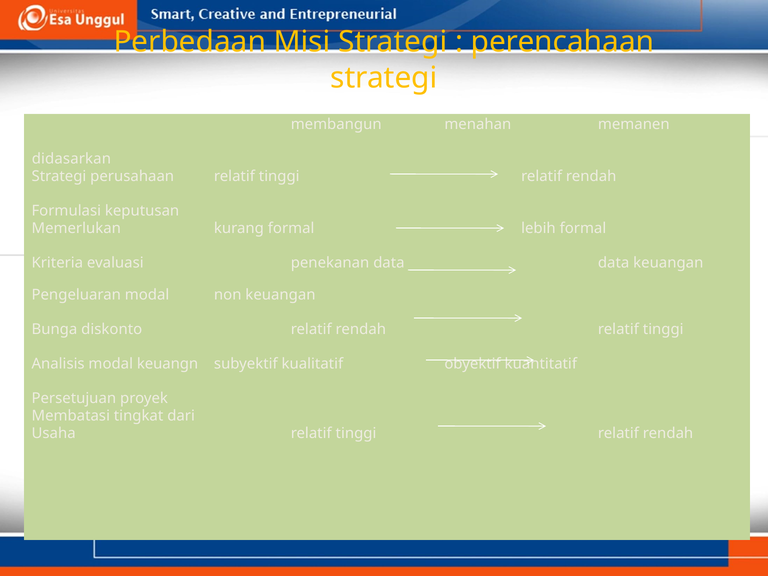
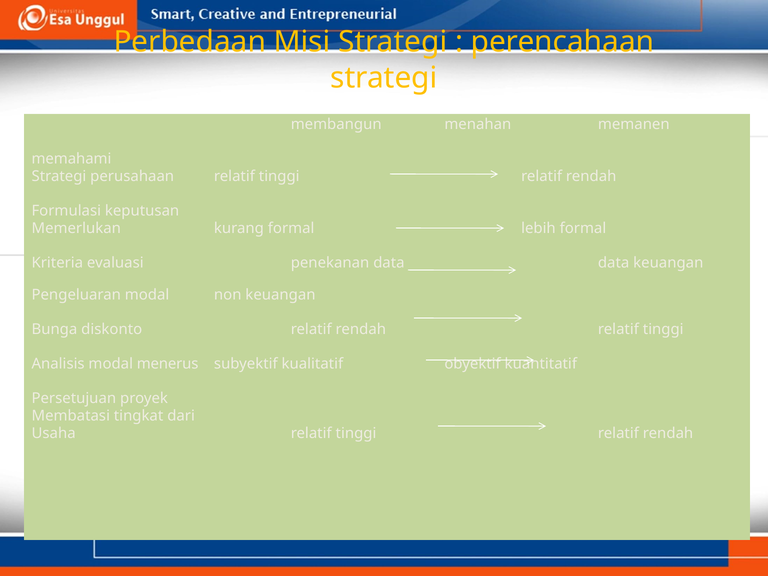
didasarkan: didasarkan -> memahami (71, 159)
keuangn: keuangn -> menerus (168, 364)
